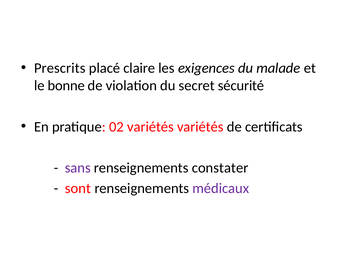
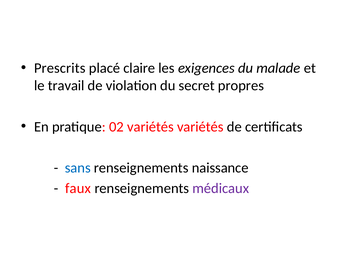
bonne: bonne -> travail (66, 85)
sécurité: sécurité -> propres (241, 85)
sans colour: purple -> blue (78, 168)
constater: constater -> naissance (220, 168)
sont: sont -> faux (78, 188)
